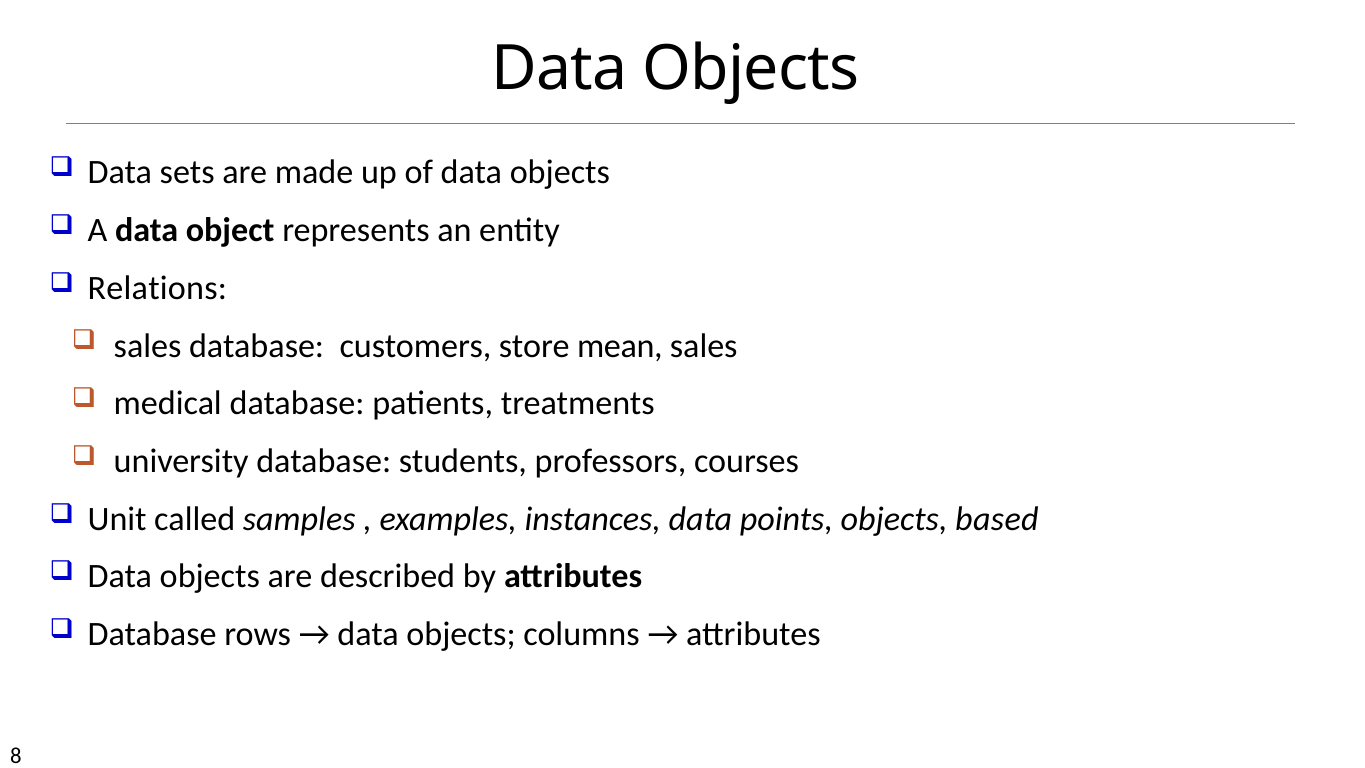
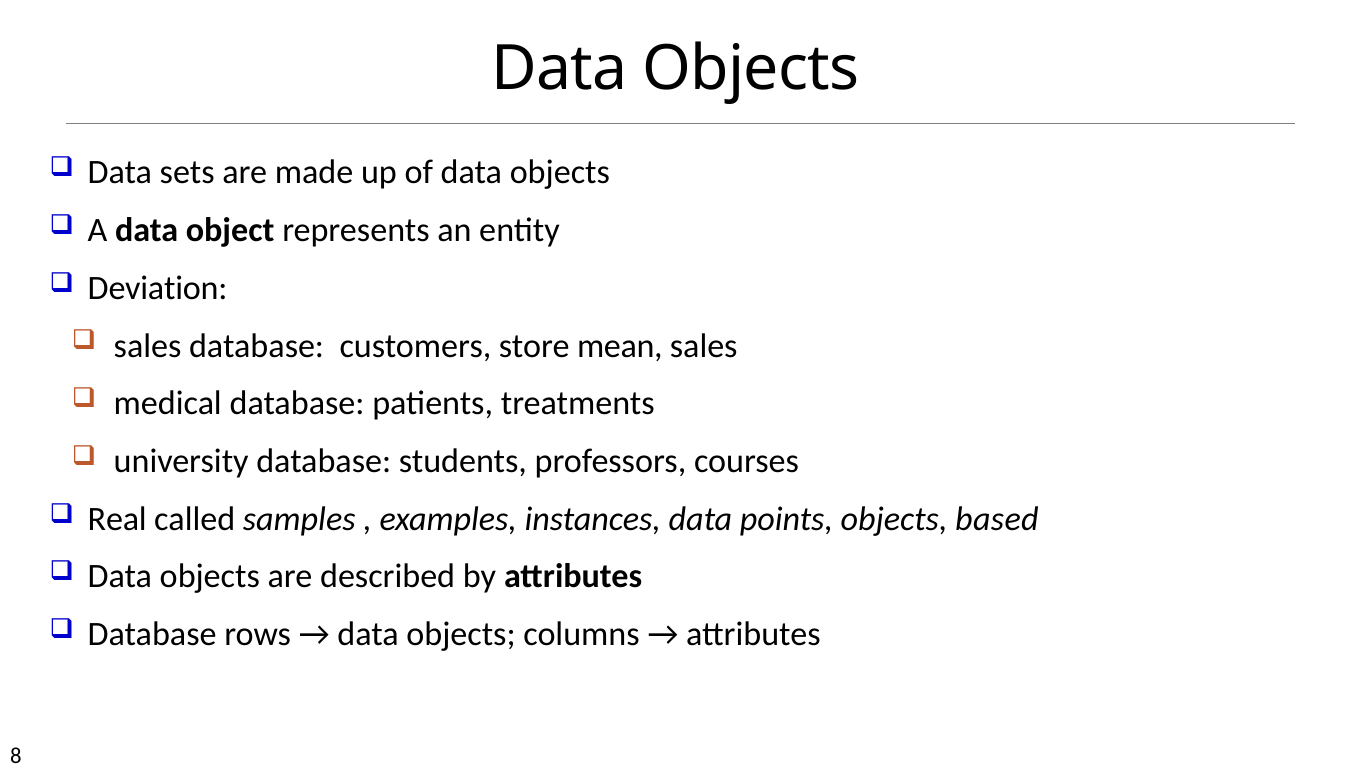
Relations: Relations -> Deviation (158, 288)
Unit: Unit -> Real (117, 519)
